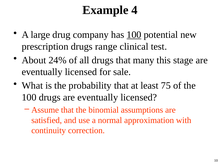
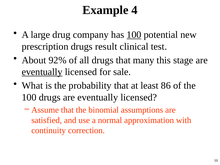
range: range -> result (106, 46)
24%: 24% -> 92% (58, 60)
eventually underline: none -> present (42, 72)
75: 75 -> 86 (166, 86)
